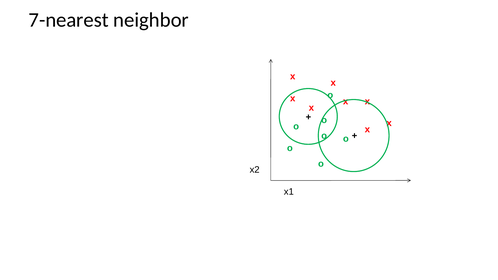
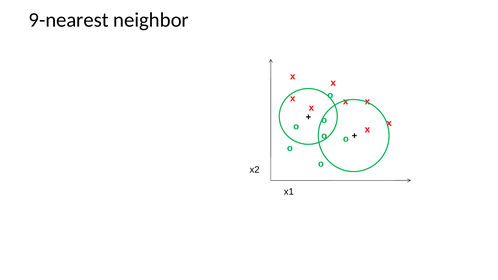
7-nearest: 7-nearest -> 9-nearest (69, 20)
